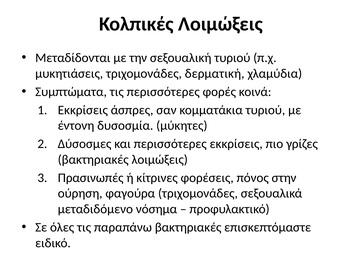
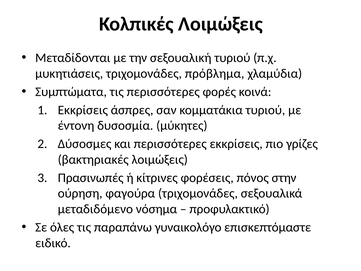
δερματική: δερματική -> πρόβλημα (215, 73)
παραπάνω βακτηριακές: βακτηριακές -> γυναικολόγο (188, 227)
